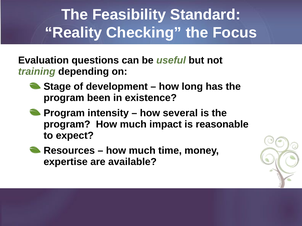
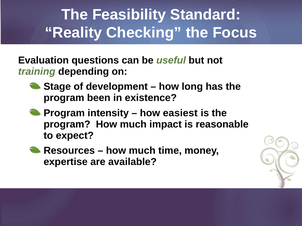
several: several -> easiest (180, 113)
